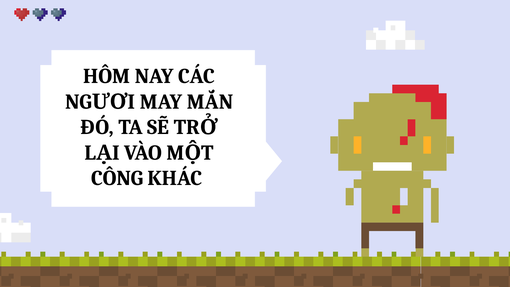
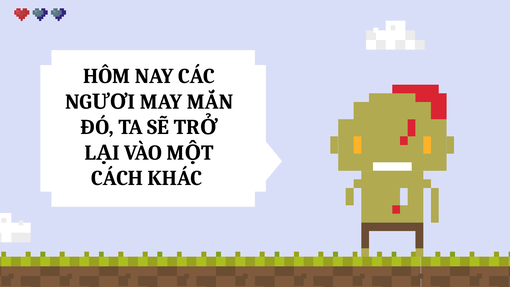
CÔNG: CÔNG -> CÁCH (117, 178)
